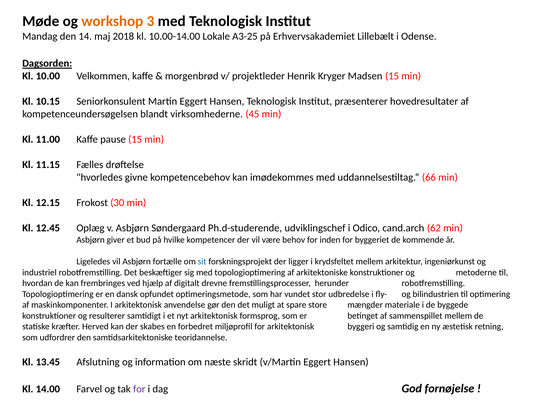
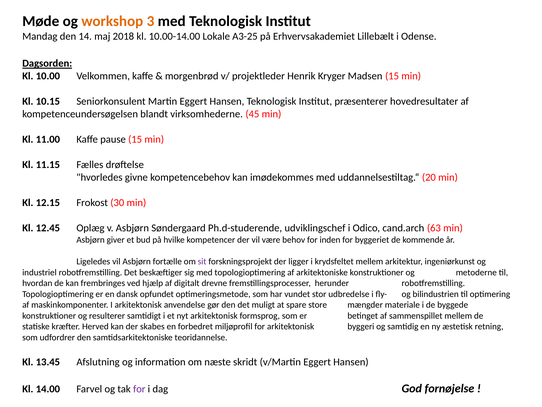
66: 66 -> 20 (429, 177)
62: 62 -> 63 (434, 228)
sit colour: blue -> purple (202, 261)
